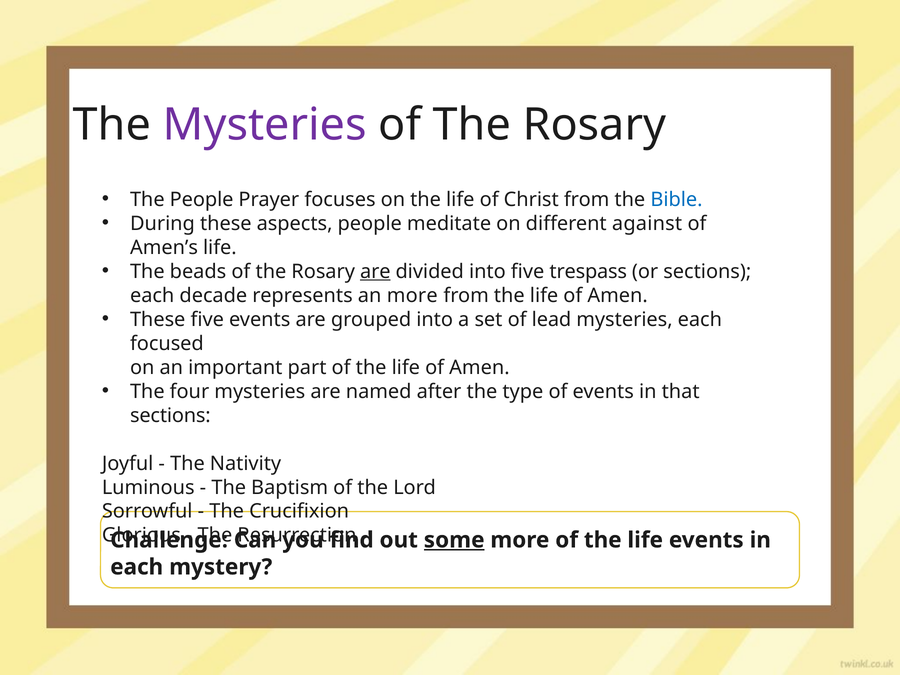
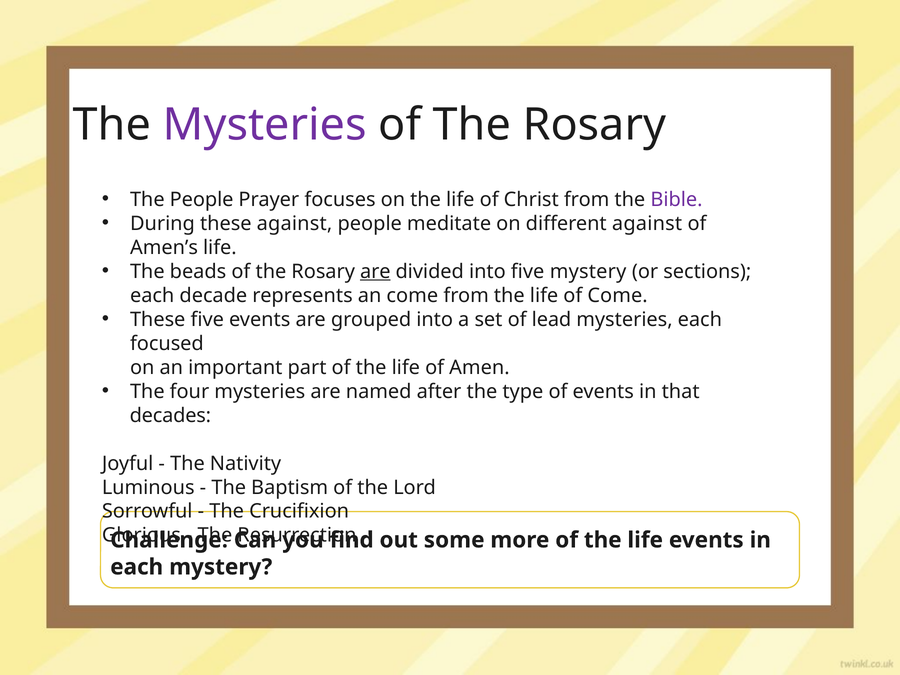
Bible colour: blue -> purple (676, 200)
these aspects: aspects -> against (294, 224)
five trespass: trespass -> mystery (588, 272)
an more: more -> come (412, 296)
Amen: Amen -> Come (618, 296)
sections: sections -> decades (170, 415)
some underline: present -> none (454, 540)
